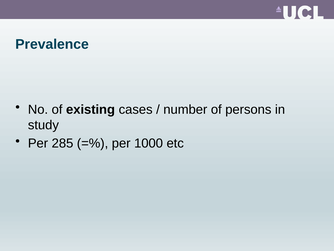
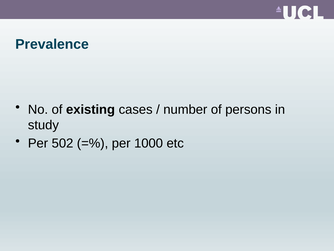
285: 285 -> 502 (63, 143)
